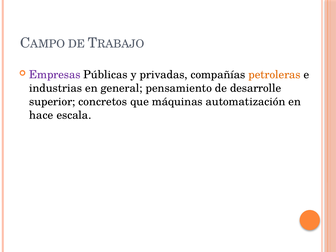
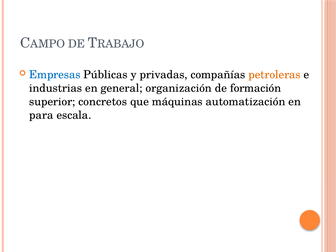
Empresas colour: purple -> blue (55, 75)
pensamiento: pensamiento -> organización (179, 88)
desarrolle: desarrolle -> formación (256, 88)
hace: hace -> para (41, 115)
